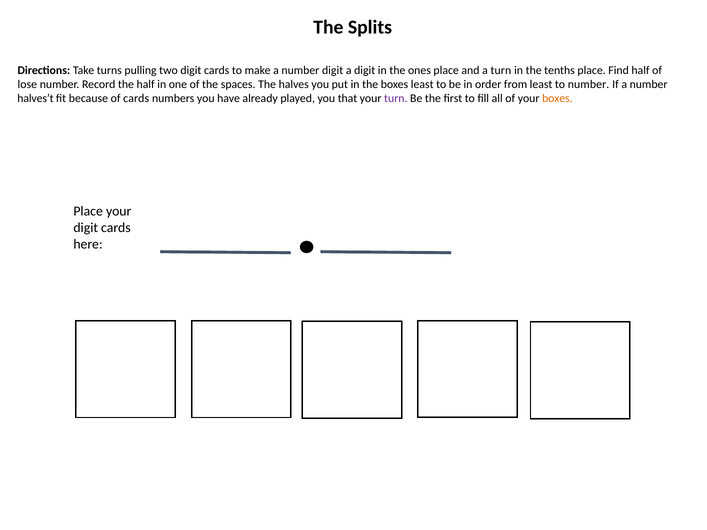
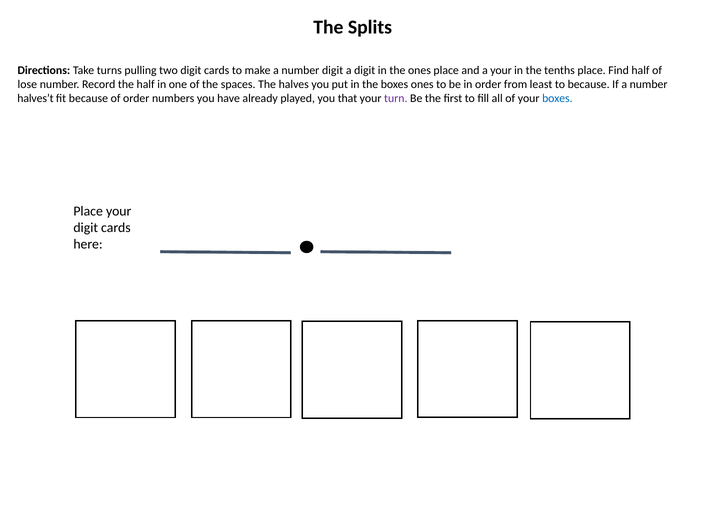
a turn: turn -> your (501, 70)
boxes least: least -> ones (422, 84)
to number: number -> because (589, 84)
of cards: cards -> order (136, 99)
boxes colour: orange -> blue (557, 99)
